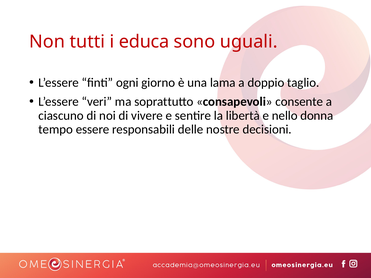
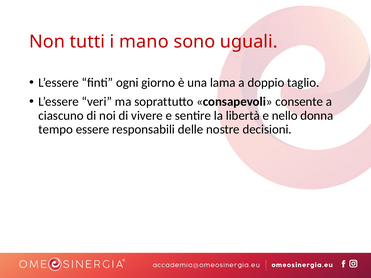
educa: educa -> mano (144, 42)
